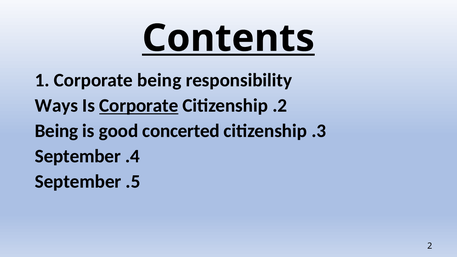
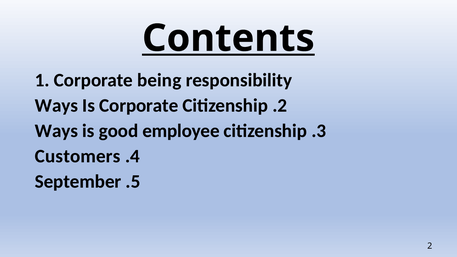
Corporate underline: present -> none (139, 106)
Being: Being -> Ways (56, 131)
concerted: concerted -> employee (181, 131)
September: September -> Customers (78, 156)
